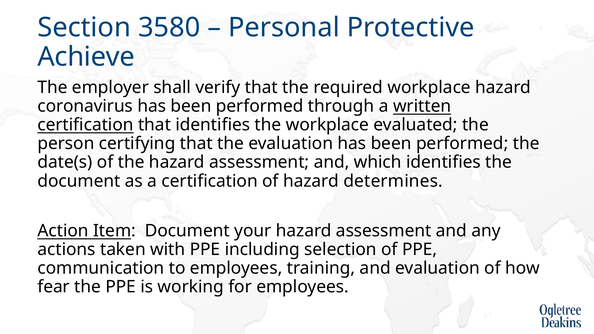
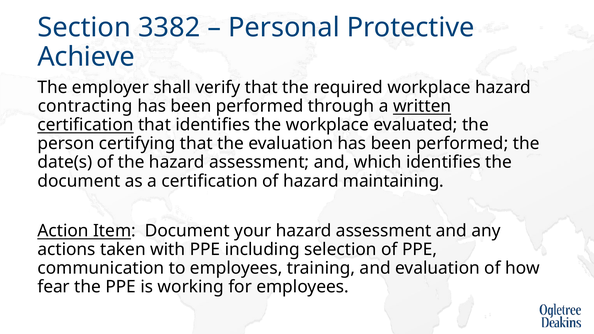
3580: 3580 -> 3382 (169, 28)
coronavirus: coronavirus -> contracting (85, 106)
determines: determines -> maintaining (393, 181)
